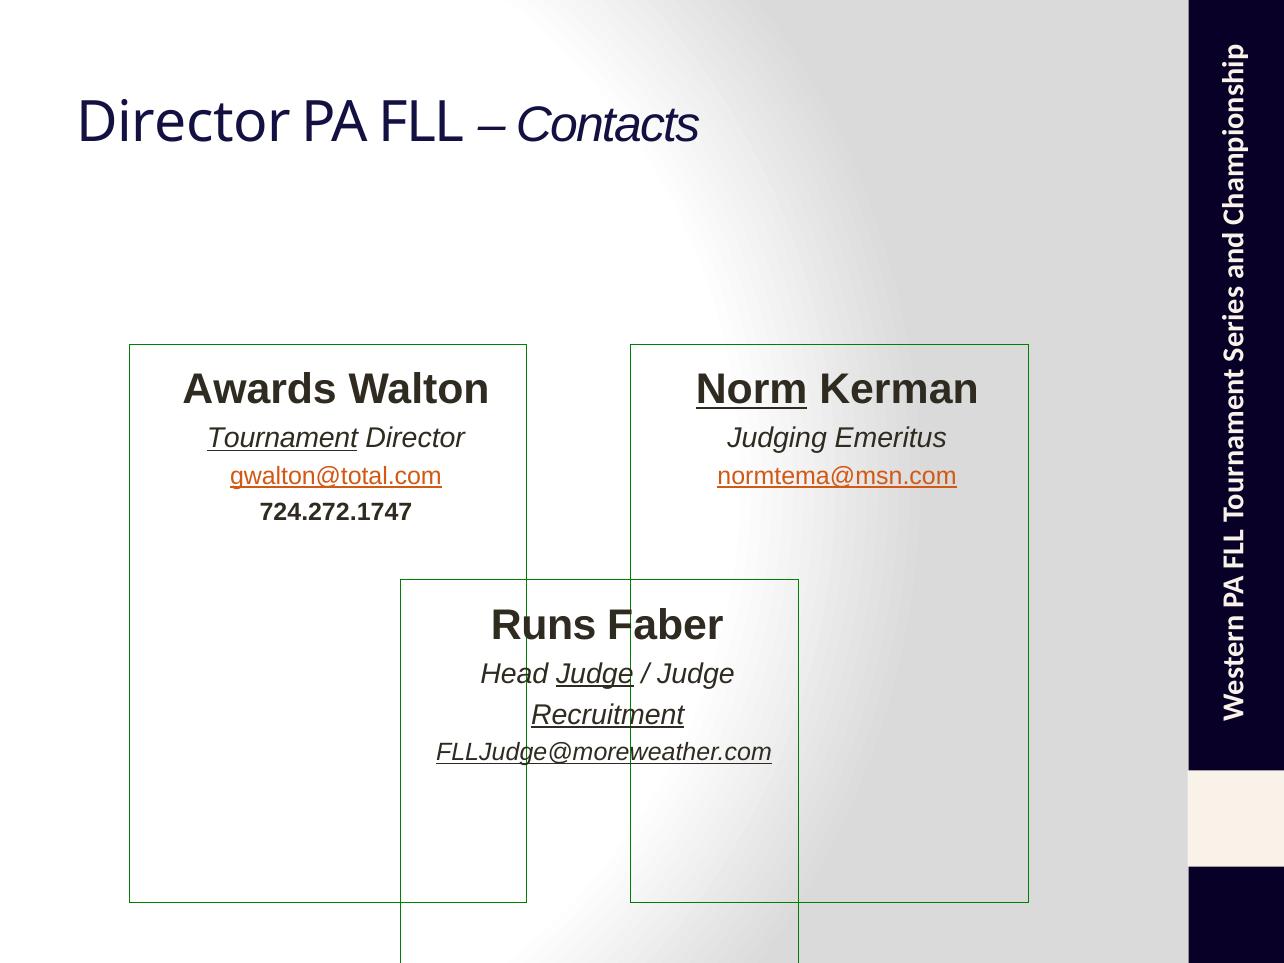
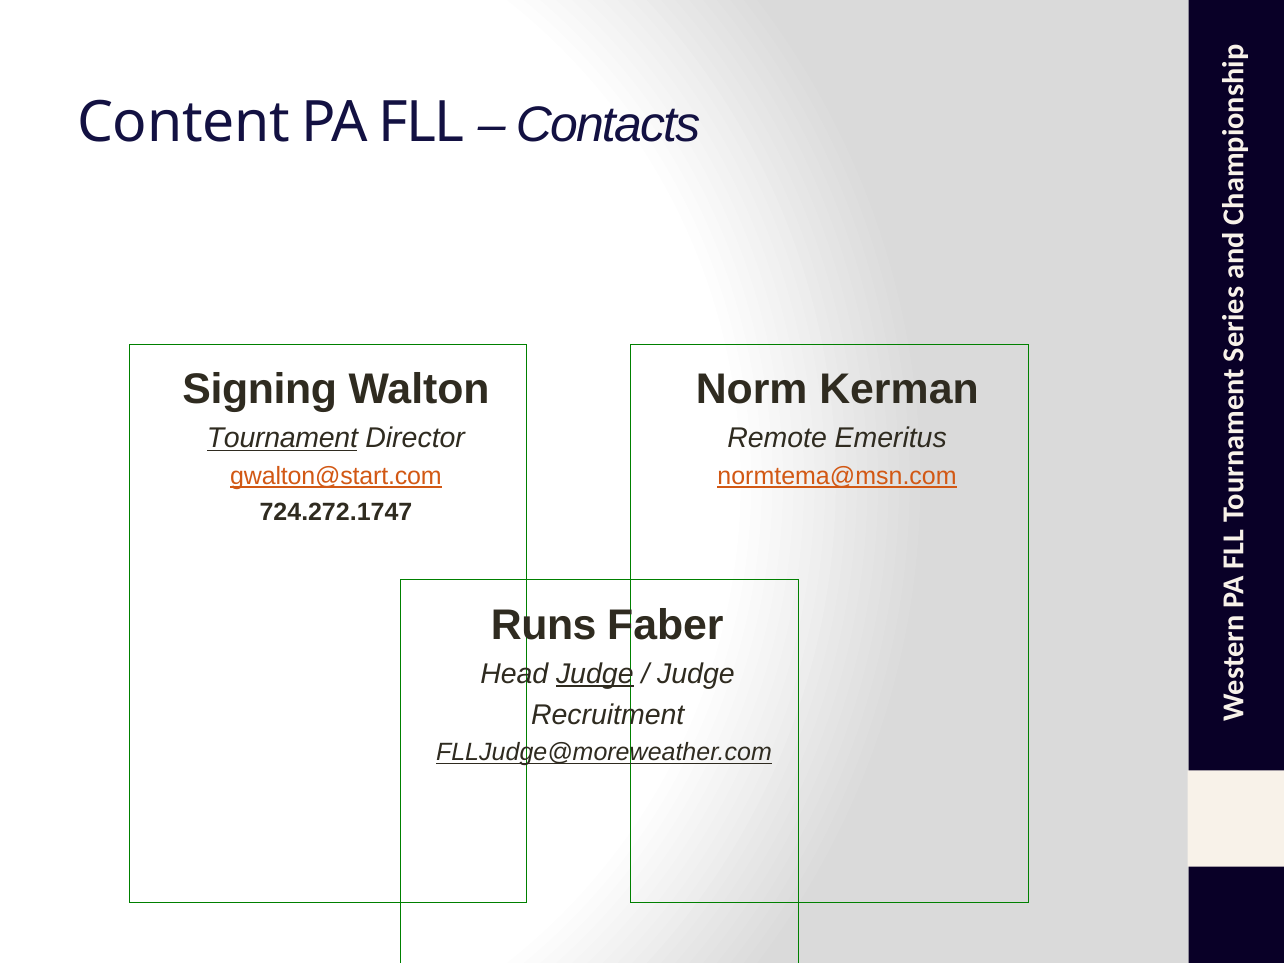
Director: Director -> Content (183, 123)
Awards: Awards -> Signing (260, 390)
Norm underline: present -> none (752, 390)
Judging: Judging -> Remote (777, 438)
gwalton@total.com: gwalton@total.com -> gwalton@start.com (336, 476)
Recruitment underline: present -> none (608, 715)
